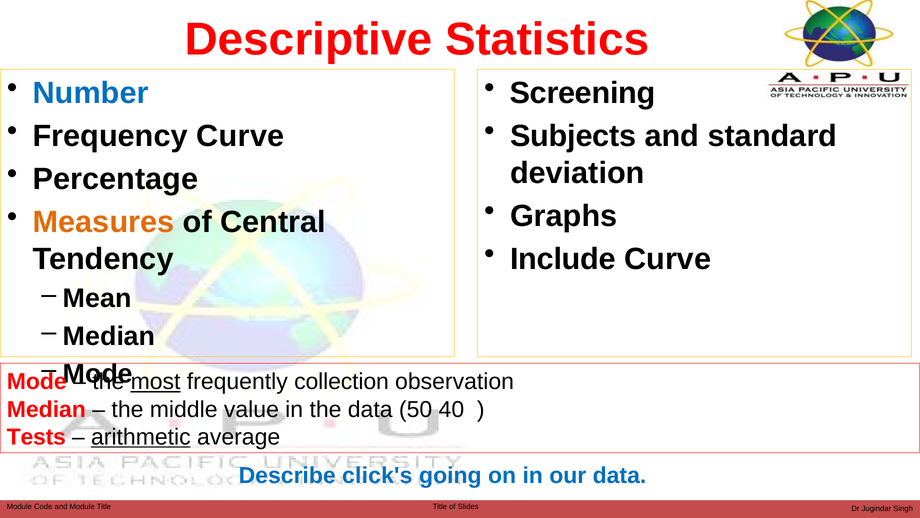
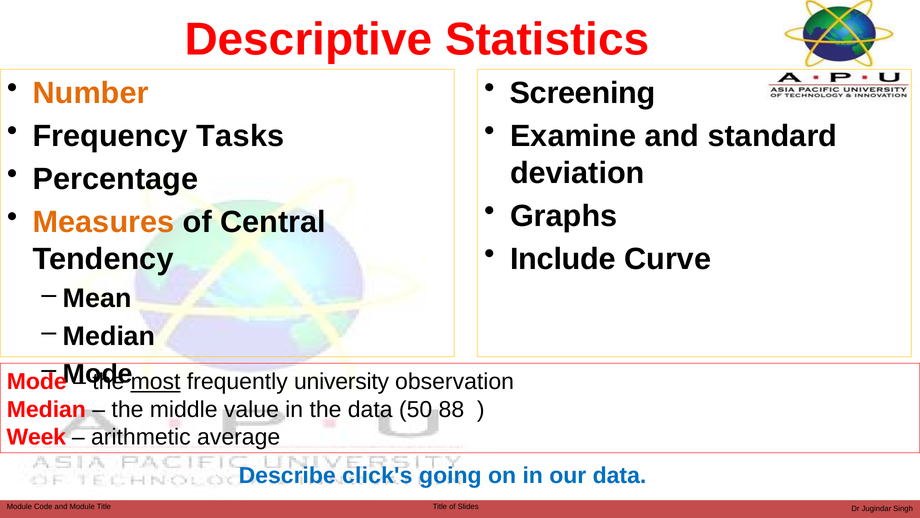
Number colour: blue -> orange (91, 93)
Frequency Curve: Curve -> Tasks (240, 136)
Subjects: Subjects -> Examine (573, 136)
collection: collection -> university (342, 382)
40: 40 -> 88 (451, 409)
Tests: Tests -> Week (36, 437)
arithmetic underline: present -> none (141, 437)
